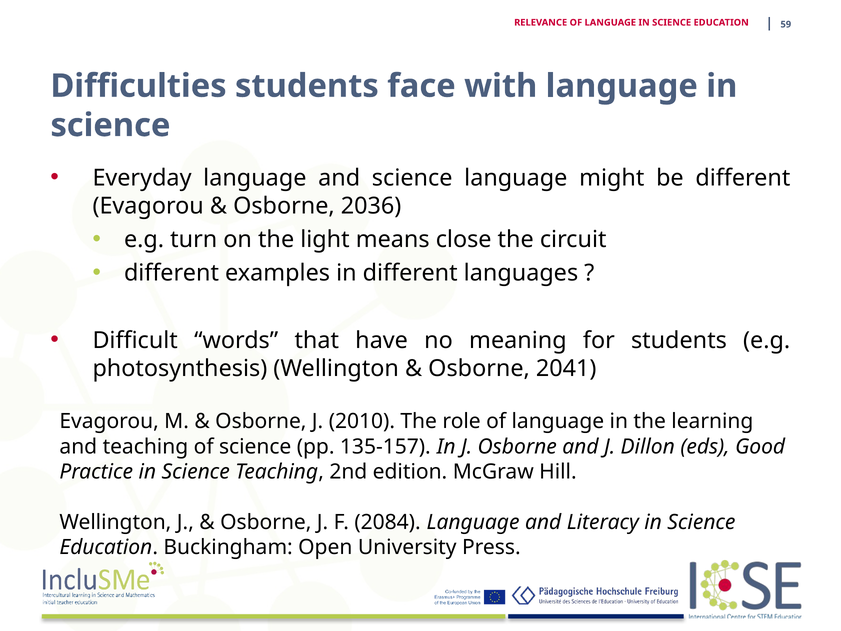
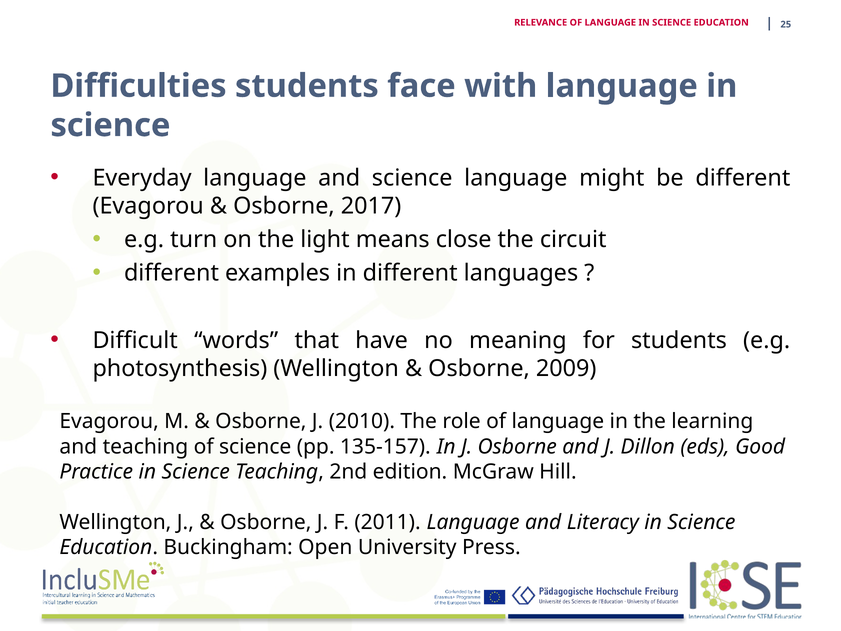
59: 59 -> 25 (786, 24)
2036: 2036 -> 2017 (371, 206)
2041: 2041 -> 2009 (566, 368)
2084: 2084 -> 2011 (388, 522)
